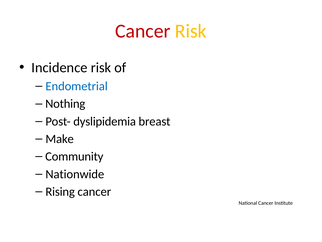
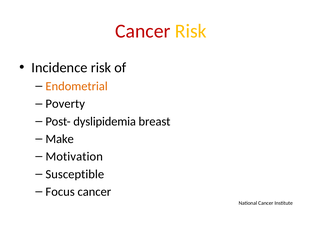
Endometrial colour: blue -> orange (77, 86)
Nothing: Nothing -> Poverty (65, 104)
Community: Community -> Motivation (74, 156)
Nationwide: Nationwide -> Susceptible (75, 174)
Rising: Rising -> Focus (60, 191)
